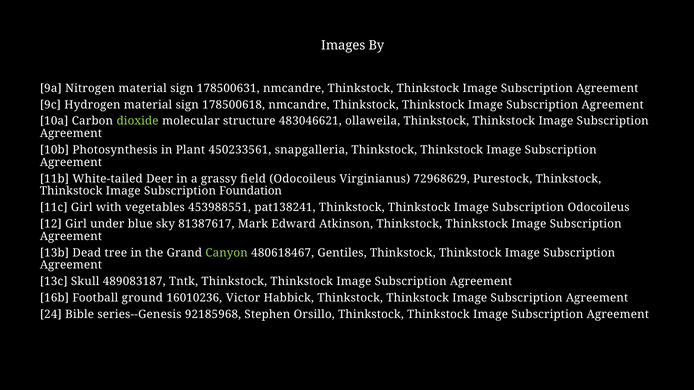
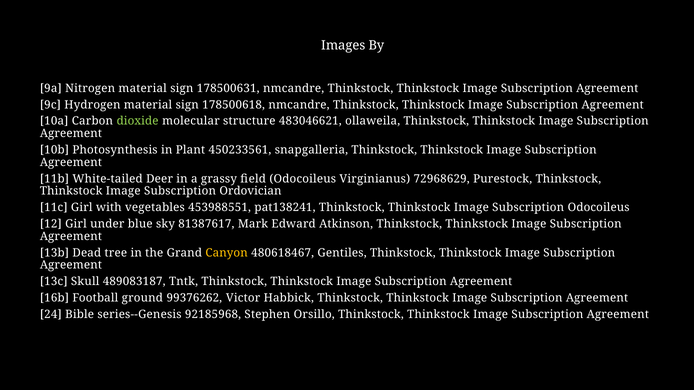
Foundation: Foundation -> Ordovician (250, 191)
Canyon colour: light green -> yellow (227, 253)
16010236: 16010236 -> 99376262 (194, 298)
